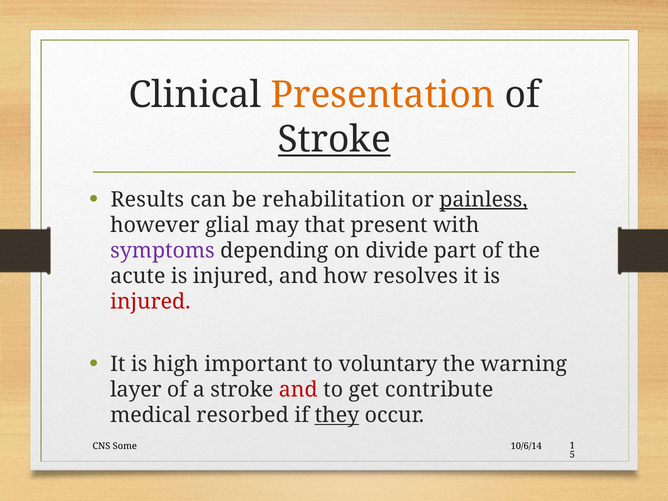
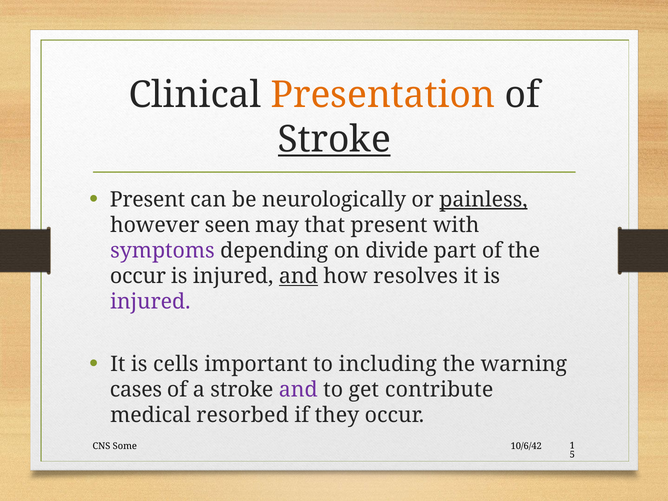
Results: Results -> Present (148, 200)
rehabilitation: rehabilitation -> neurologically (334, 200)
glial: glial -> seen (228, 225)
acute: acute -> occur (138, 276)
and underline: none -> present (298, 276)
injured colour: red -> purple (150, 302)
high: high -> cells (176, 364)
voluntary: voluntary -> including (388, 364)
layer: layer -> cases (136, 390)
and colour: red -> purple (298, 390)
they underline: present -> none (337, 415)
10/6/14: 10/6/14 -> 10/6/42 (526, 446)
